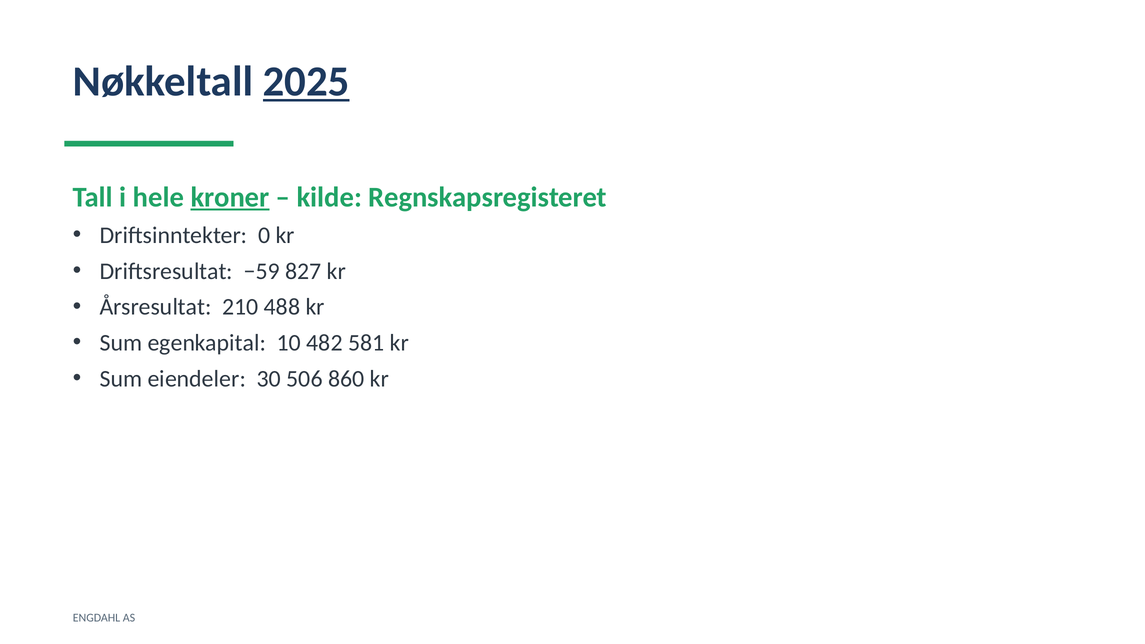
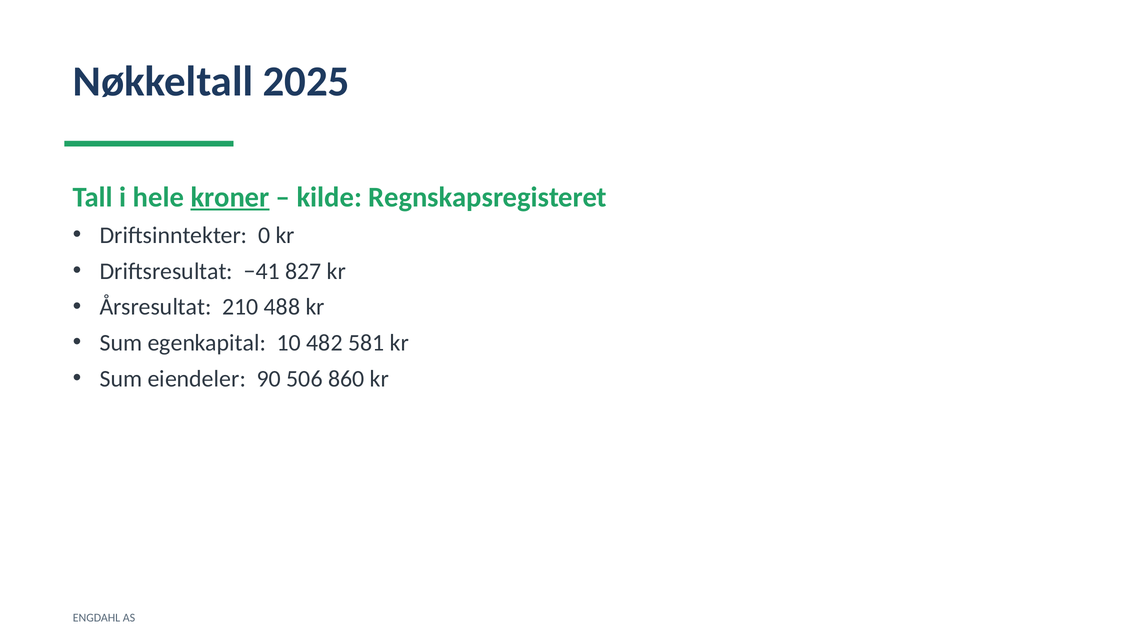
2025 underline: present -> none (306, 82)
−59: −59 -> −41 (262, 271)
30: 30 -> 90 (269, 379)
